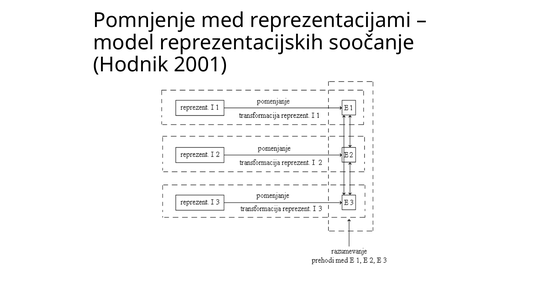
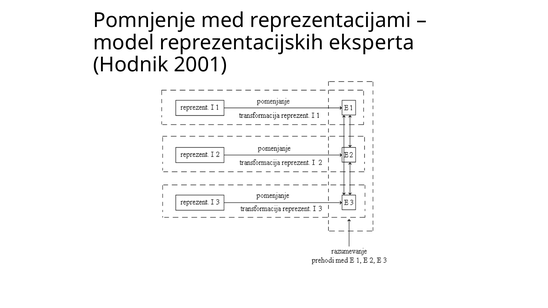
soočanje: soočanje -> eksperta (372, 43)
